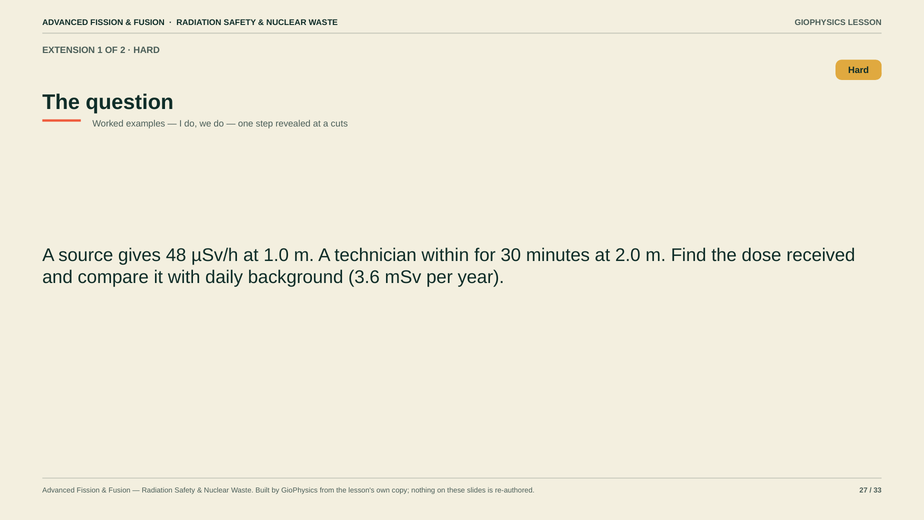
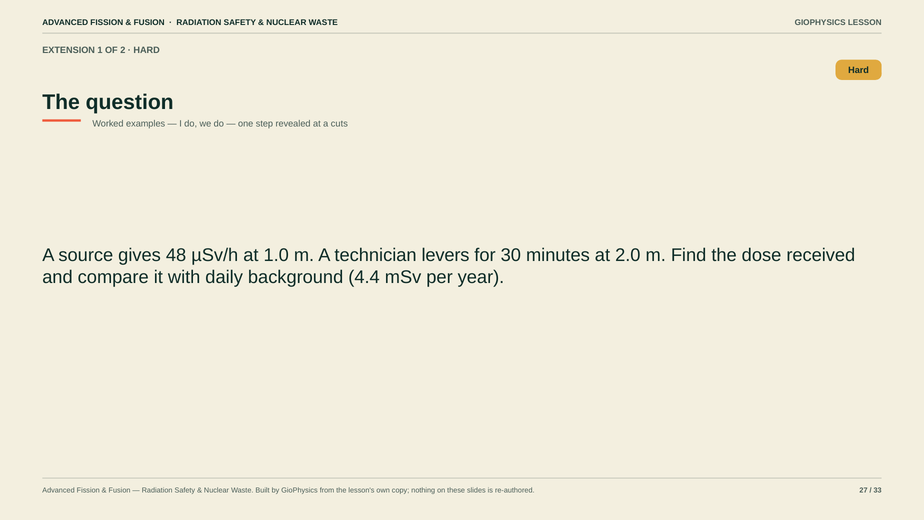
within: within -> levers (446, 255)
3.6: 3.6 -> 4.4 (364, 277)
